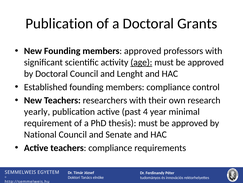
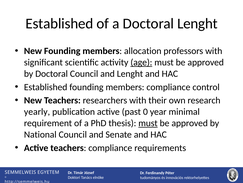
Publication: Publication -> Established (59, 24)
Doctoral Grants: Grants -> Lenght (197, 24)
members approved: approved -> allocation (143, 51)
4: 4 -> 0 (145, 111)
must underline: none -> present (148, 123)
